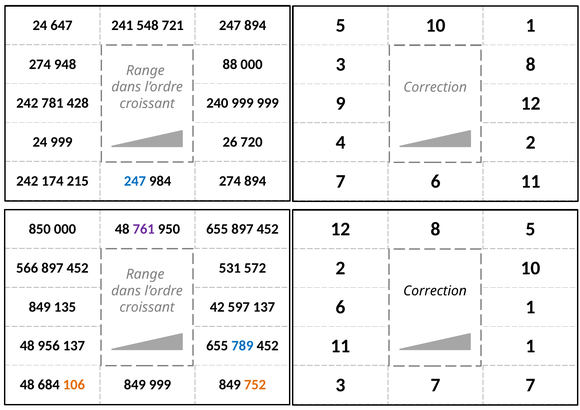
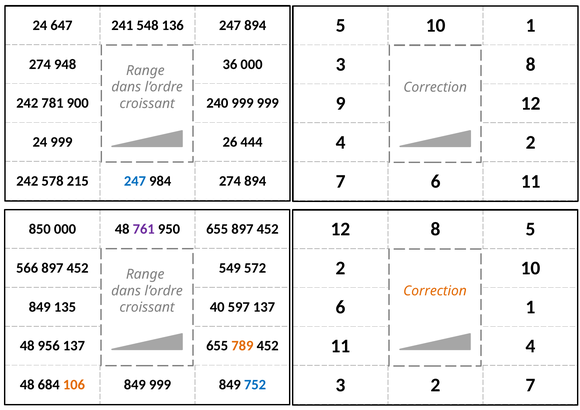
721: 721 -> 136 (173, 25)
88: 88 -> 36 (230, 64)
428: 428 -> 900 (78, 103)
720: 720 -> 444 (251, 142)
174: 174 -> 578 (52, 181)
531: 531 -> 549 (230, 268)
Correction colour: black -> orange (435, 291)
42: 42 -> 40 (217, 307)
11 1: 1 -> 4 (530, 346)
789 colour: blue -> orange (242, 346)
3 7: 7 -> 2 (435, 385)
752 colour: orange -> blue (255, 385)
